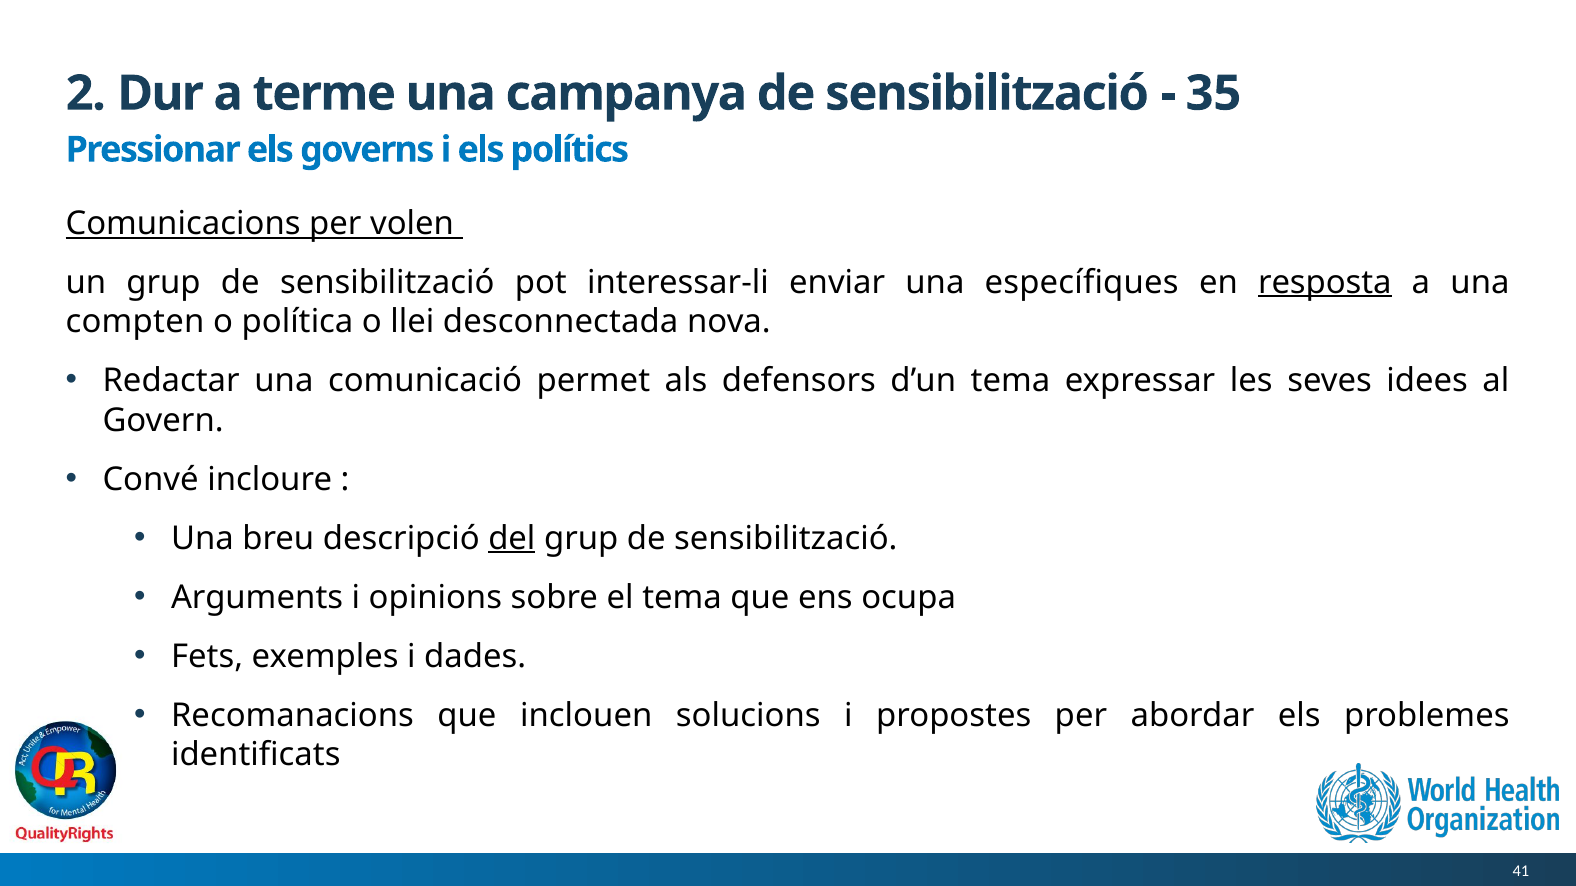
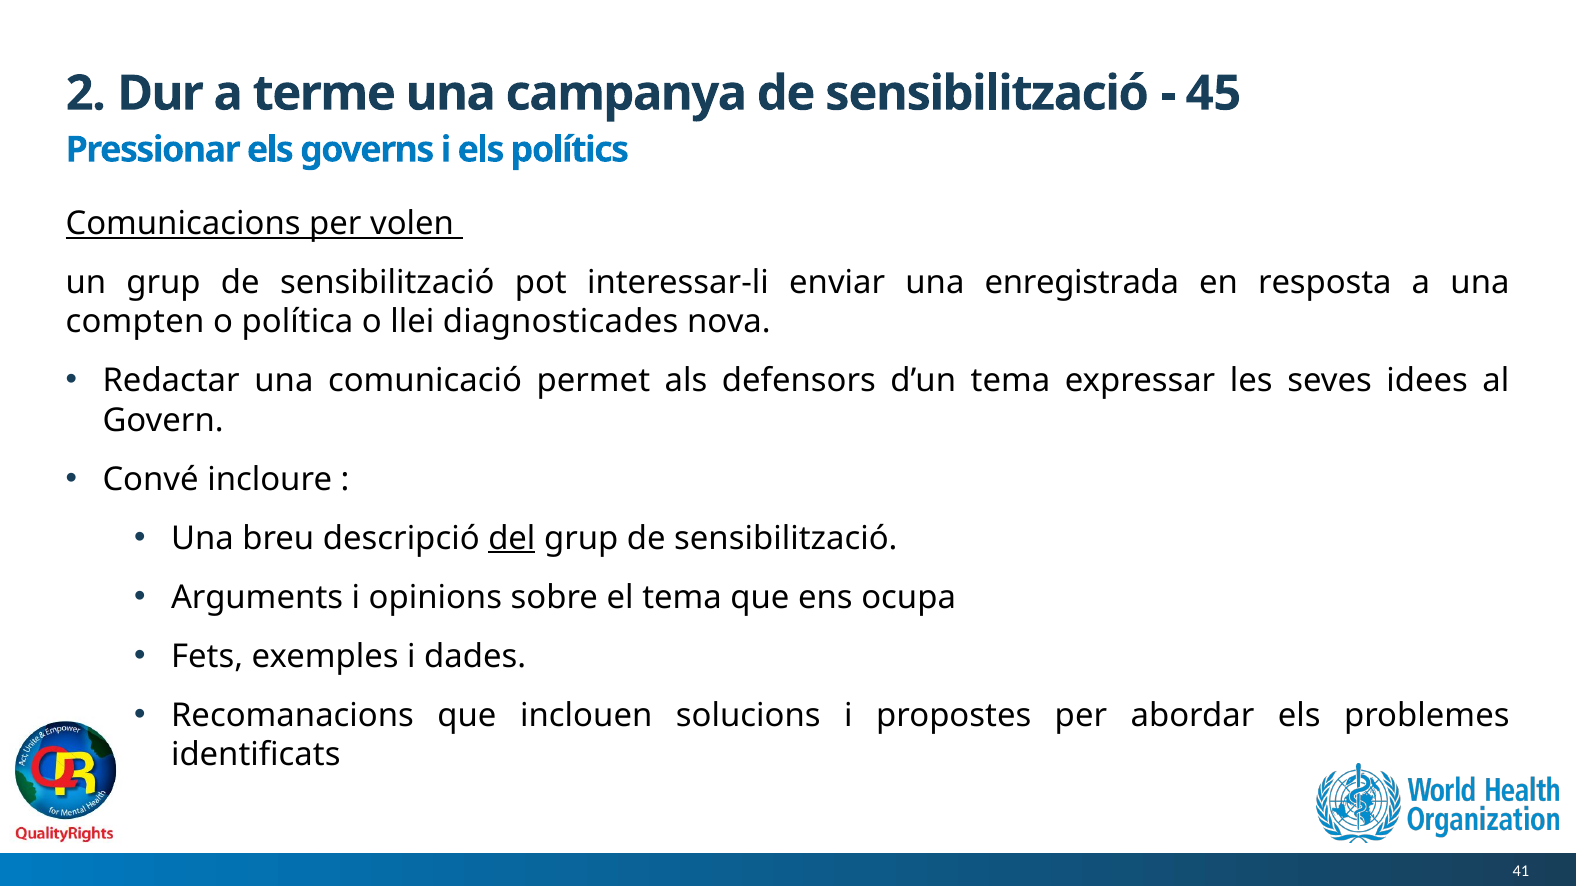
35: 35 -> 45 (1213, 94)
específiques: específiques -> enregistrada (1082, 283)
resposta underline: present -> none (1325, 283)
desconnectada: desconnectada -> diagnosticades (561, 322)
